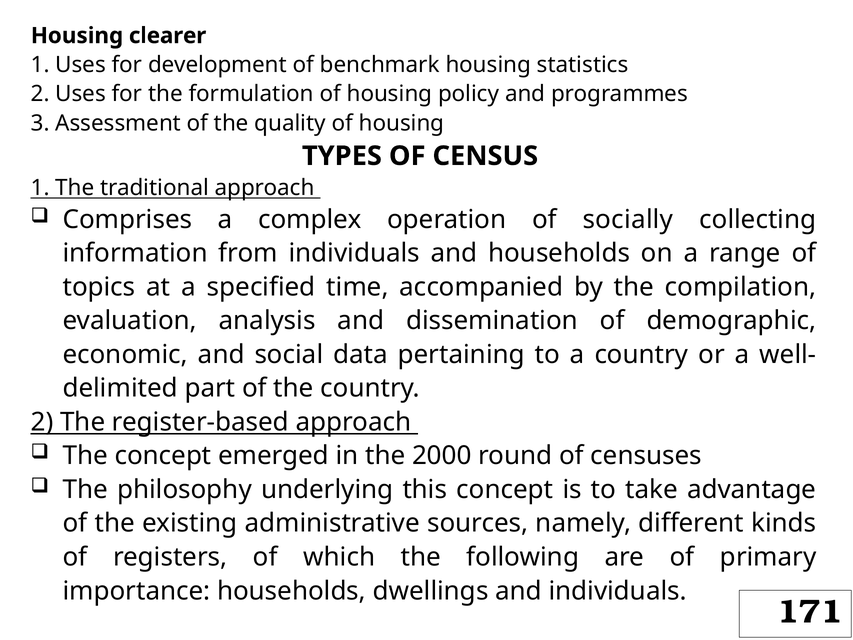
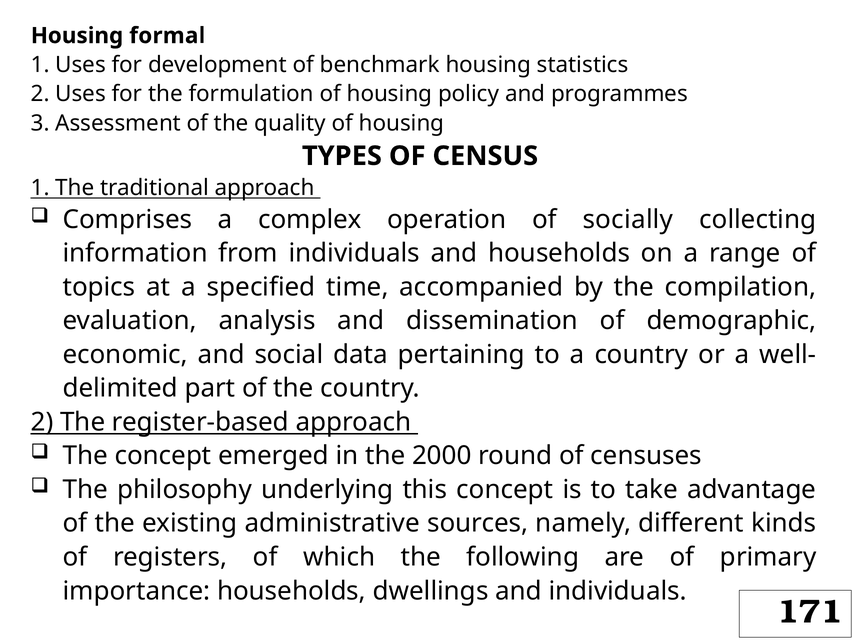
clearer: clearer -> formal (167, 36)
